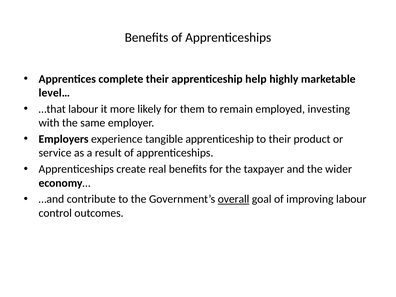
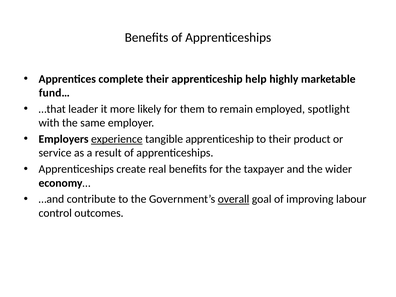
level…: level… -> fund… (54, 93)
…that labour: labour -> leader (83, 109)
investing: investing -> spotlight (329, 109)
experience underline: none -> present (117, 139)
